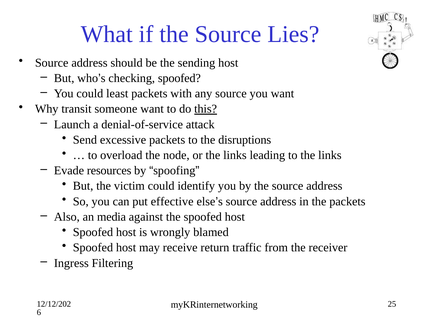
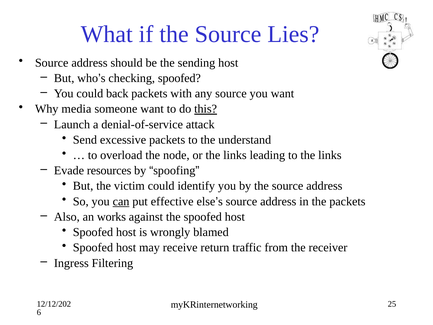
least: least -> back (117, 94)
transit: transit -> media (76, 109)
disruptions: disruptions -> understand (245, 140)
can underline: none -> present (121, 201)
media: media -> works (112, 217)
